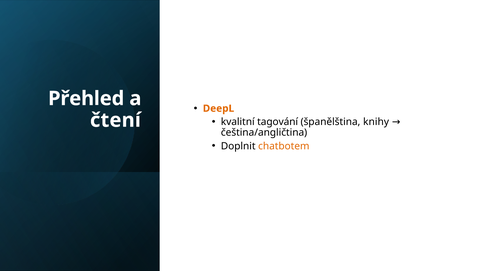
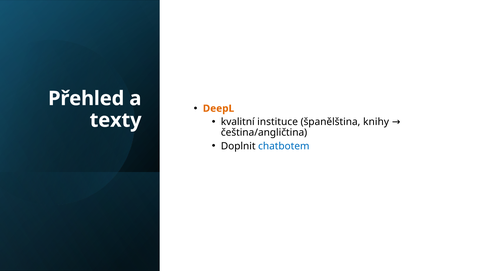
tagování: tagování -> instituce (278, 122)
čtení: čtení -> texty (116, 120)
chatbotem colour: orange -> blue (284, 146)
